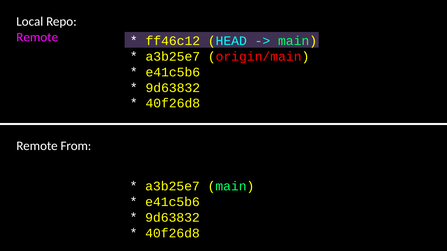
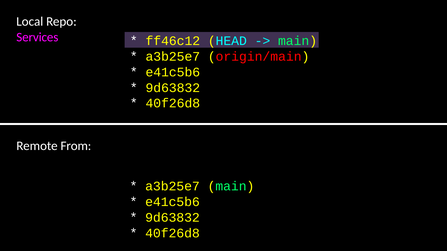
Remote: Remote -> Services (37, 37)
